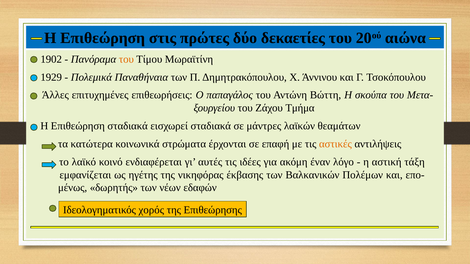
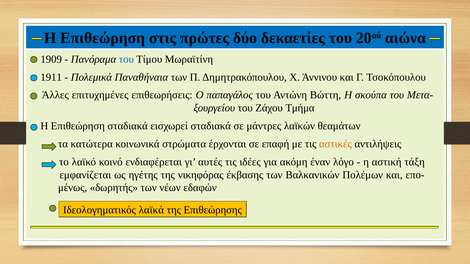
1902: 1902 -> 1909 (51, 59)
του colour: orange -> blue (126, 59)
1929: 1929 -> 1911 (51, 77)
χορός: χορός -> λαϊκά (151, 210)
